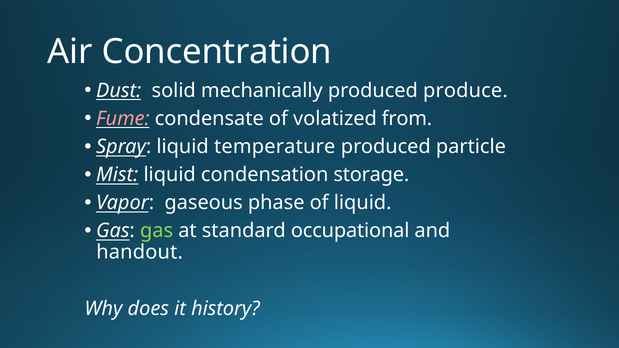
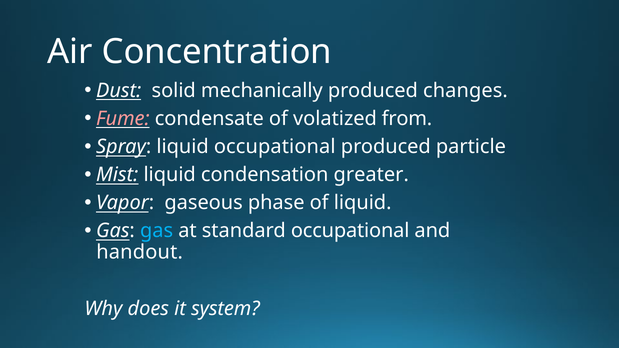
produce: produce -> changes (465, 91)
liquid temperature: temperature -> occupational (275, 147)
storage: storage -> greater (371, 175)
gas colour: light green -> light blue (157, 231)
history: history -> system (225, 309)
